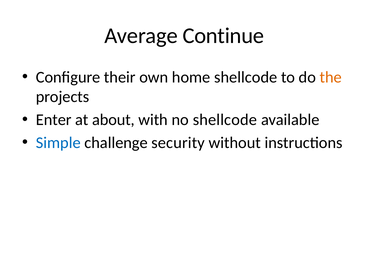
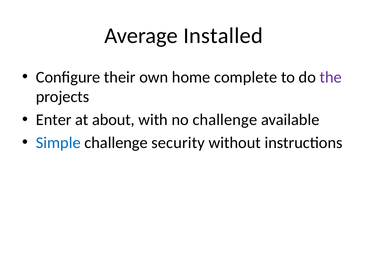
Continue: Continue -> Installed (223, 36)
home shellcode: shellcode -> complete (246, 77)
the colour: orange -> purple (331, 77)
no shellcode: shellcode -> challenge (225, 120)
